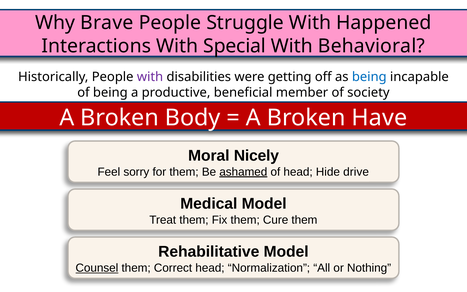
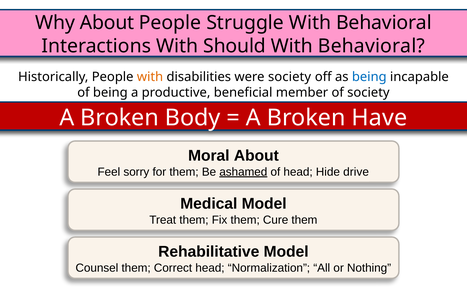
Why Brave: Brave -> About (107, 23)
Struggle With Happened: Happened -> Behavioral (384, 23)
Special: Special -> Should (235, 46)
with colour: purple -> orange (150, 77)
were getting: getting -> society (290, 77)
Moral Nicely: Nicely -> About (256, 156)
Counsel underline: present -> none (97, 268)
